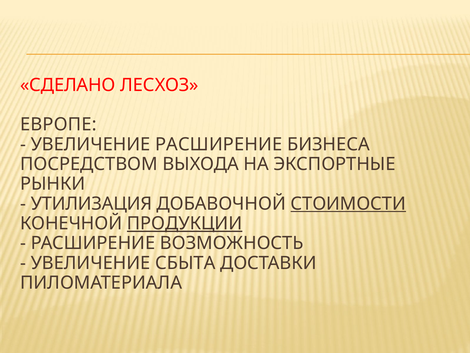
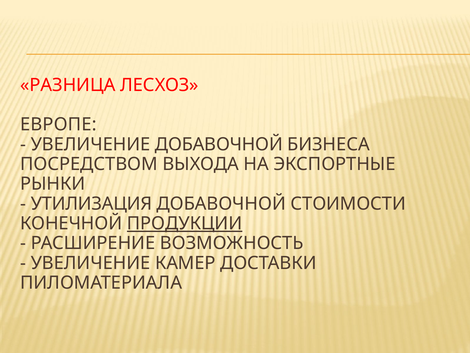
СДЕЛАНО: СДЕЛАНО -> РАЗНИЦА (68, 85)
УВЕЛИЧЕНИЕ РАСШИРЕНИЕ: РАСШИРЕНИЕ -> ДОБАВОЧНОЙ (219, 144)
СТОИМОСТИ underline: present -> none (348, 203)
СБЫТА: СБЫТА -> КАМЕР (185, 263)
